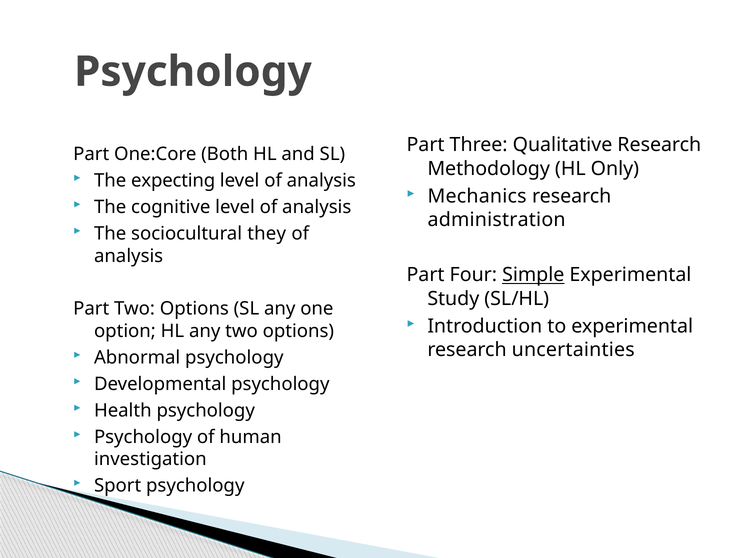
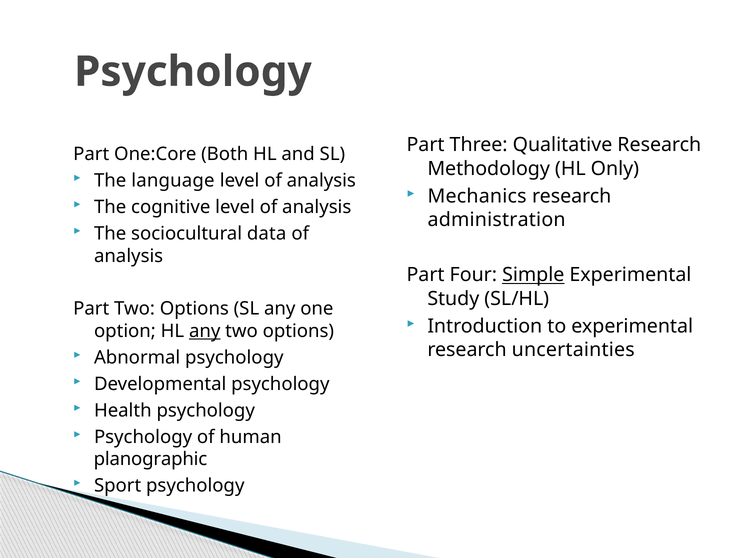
expecting: expecting -> language (173, 181)
they: they -> data (267, 234)
any underline: none -> present (205, 331)
investigation: investigation -> planographic (150, 459)
